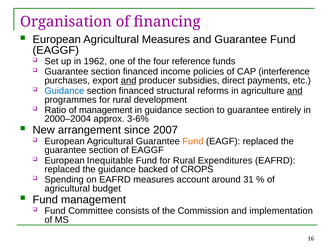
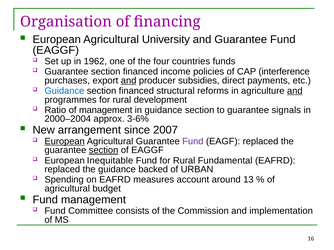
Agricultural Measures: Measures -> University (166, 40)
reference: reference -> countries (191, 61)
entirely: entirely -> signals (286, 110)
European underline: none -> present (65, 142)
Fund colour: orange -> purple (193, 142)
section underline: none -> present (104, 150)
Expenditures: Expenditures -> Fundamental (225, 161)
CROPS: CROPS -> URBAN (197, 170)
31: 31 -> 13 (248, 180)
